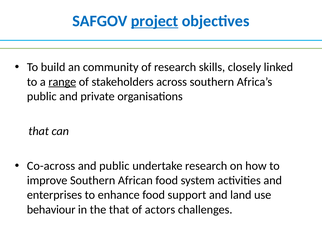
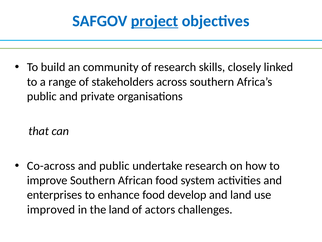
range underline: present -> none (62, 82)
support: support -> develop (187, 195)
behaviour: behaviour -> improved (51, 209)
the that: that -> land (119, 209)
